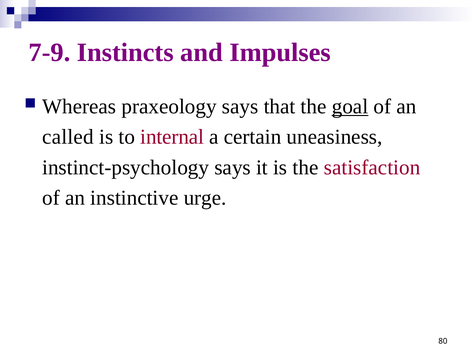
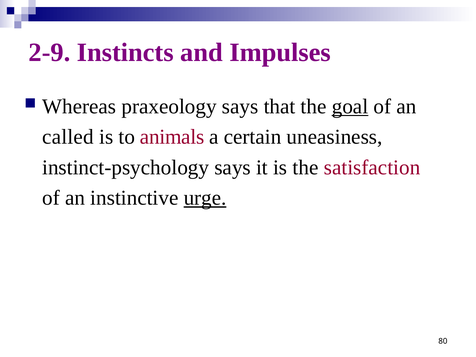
7-9: 7-9 -> 2-9 (49, 52)
internal: internal -> animals (172, 137)
urge underline: none -> present (205, 198)
